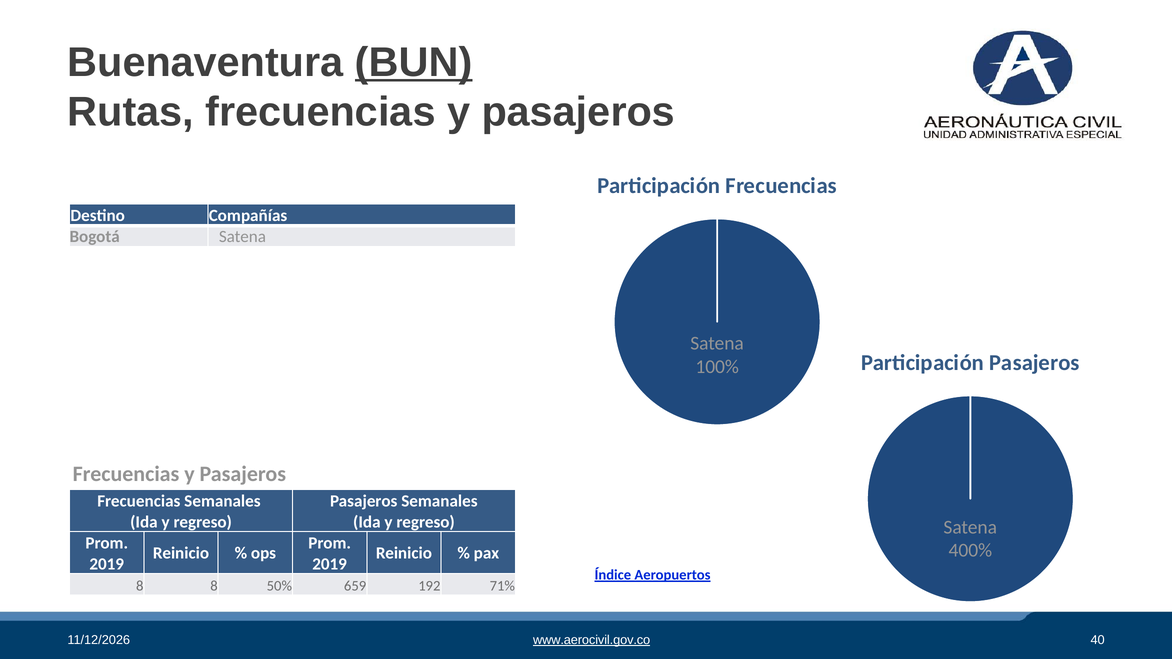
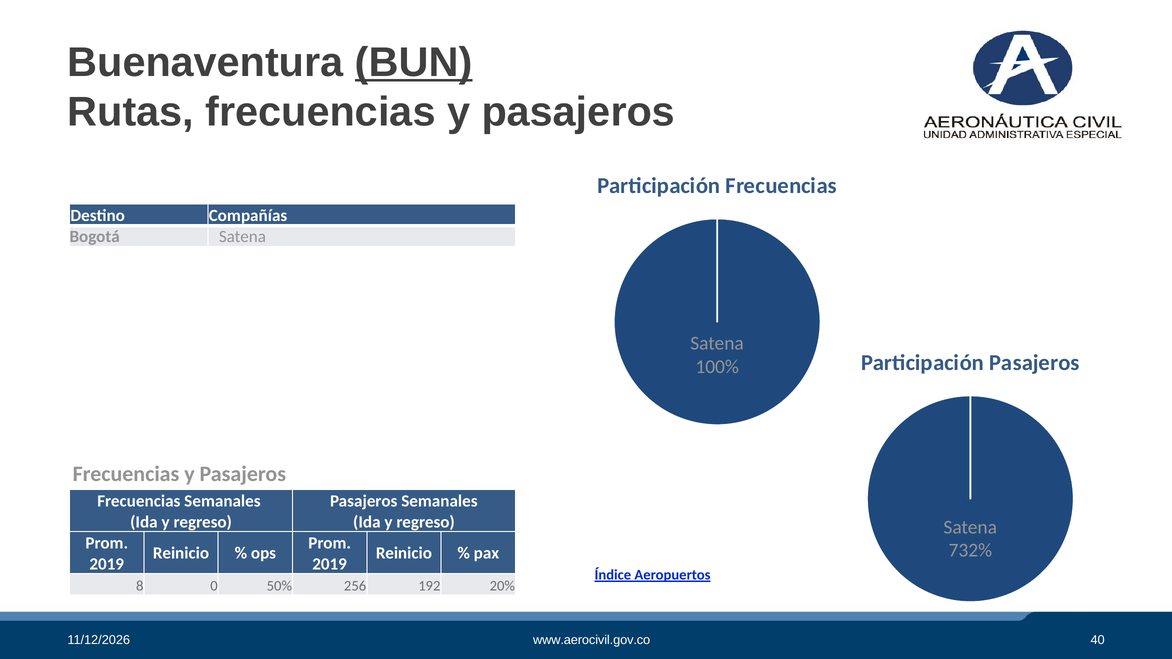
400%: 400% -> 732% (970, 551)
8 8: 8 -> 0 (214, 586)
659: 659 -> 256 (355, 586)
71%: 71% -> 20% (502, 586)
www.aerocivil.gov.co underline: present -> none (592, 640)
